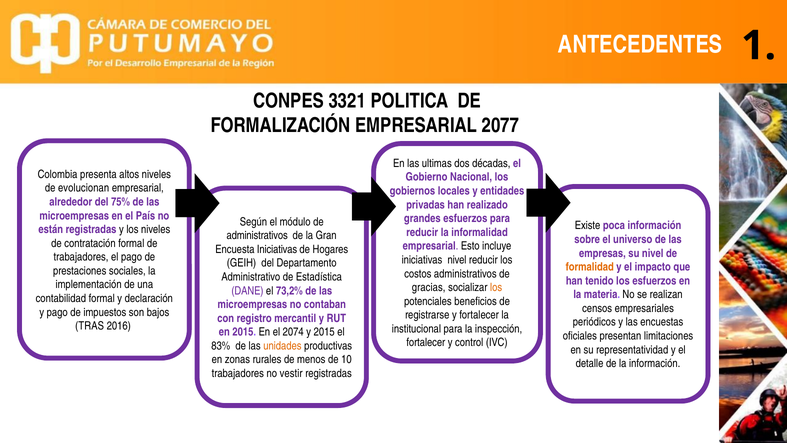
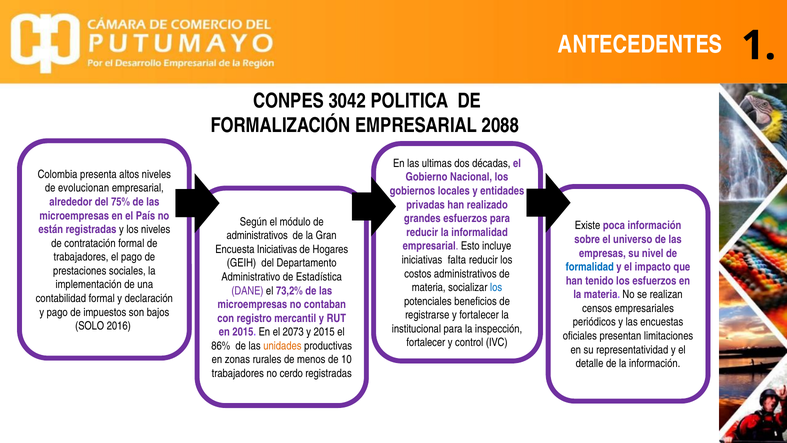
3321: 3321 -> 3042 (347, 101)
2077: 2077 -> 2088 (500, 126)
iniciativas nivel: nivel -> falta (457, 260)
formalidad colour: orange -> blue (590, 267)
gracias: gracias -> materia (429, 287)
los colour: orange -> blue (496, 287)
TRAS: TRAS -> SOLO (90, 326)
2074: 2074 -> 2073 (293, 332)
83%: 83% -> 86% (221, 346)
vestir: vestir -> cerdo (291, 373)
